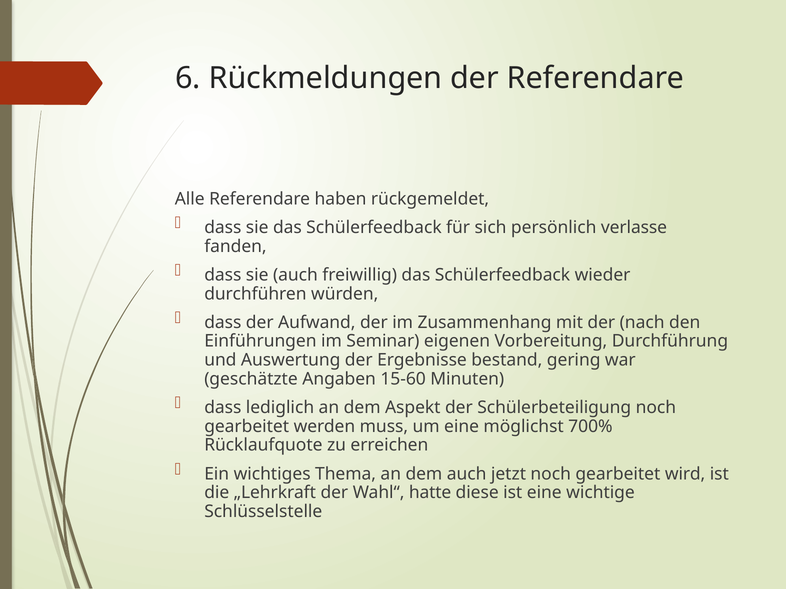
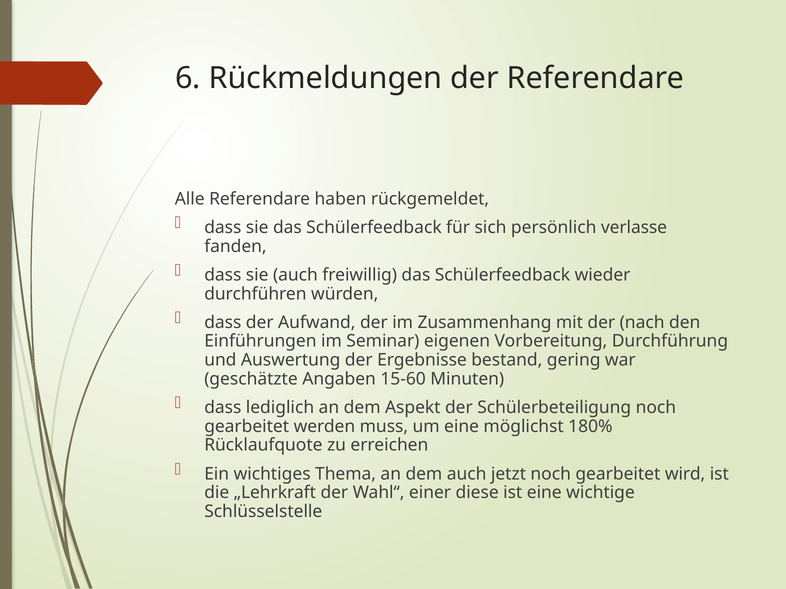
700%: 700% -> 180% (590, 427)
hatte: hatte -> einer (430, 493)
